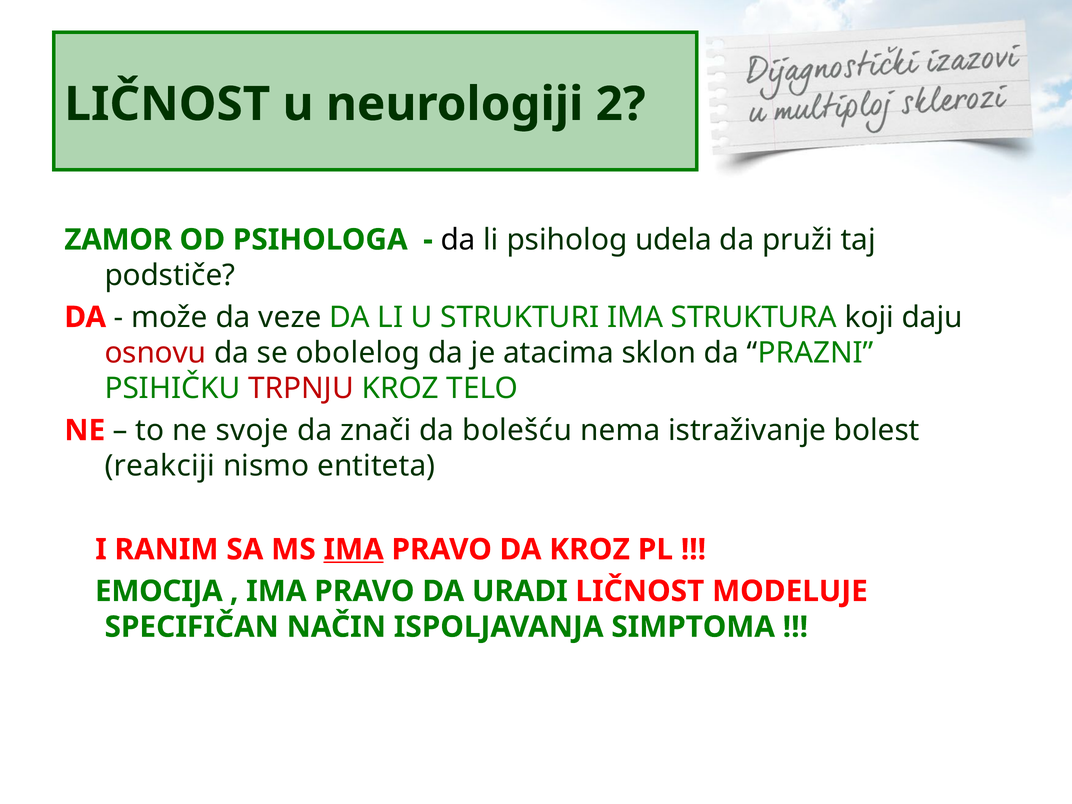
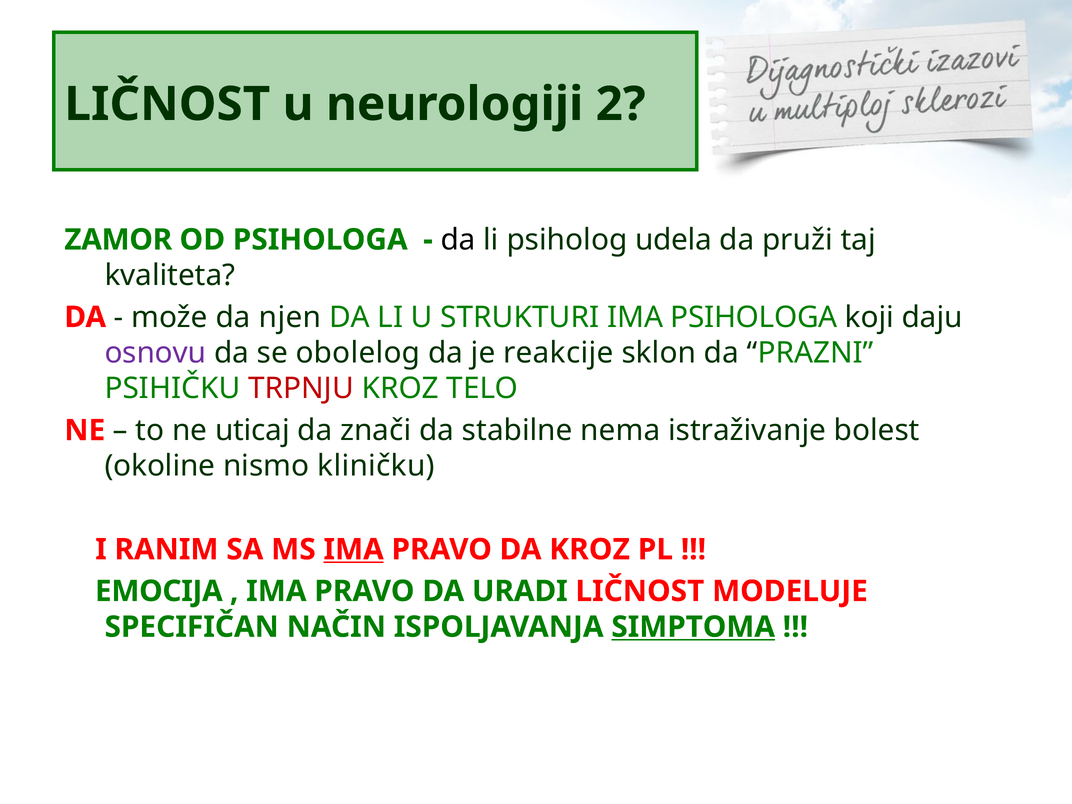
podstiče: podstiče -> kvaliteta (170, 275)
veze: veze -> njen (290, 317)
IMA STRUKTURA: STRUKTURA -> PSIHOLOGA (754, 317)
osnovu colour: red -> purple (155, 353)
atacima: atacima -> reakcije (558, 353)
svoje: svoje -> uticaj (252, 430)
bolešću: bolešću -> stabilne (517, 430)
reakciji: reakciji -> okoline (160, 466)
entiteta: entiteta -> kliničku (376, 466)
SIMPTOMA underline: none -> present (693, 627)
